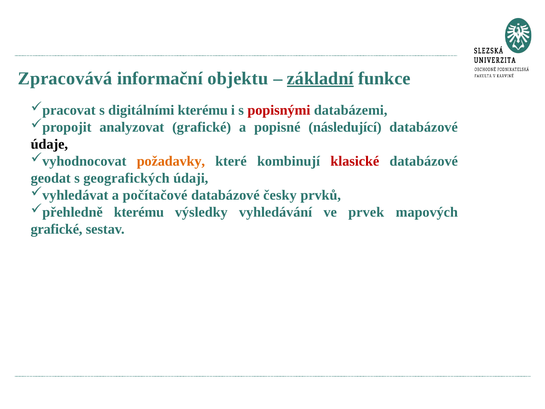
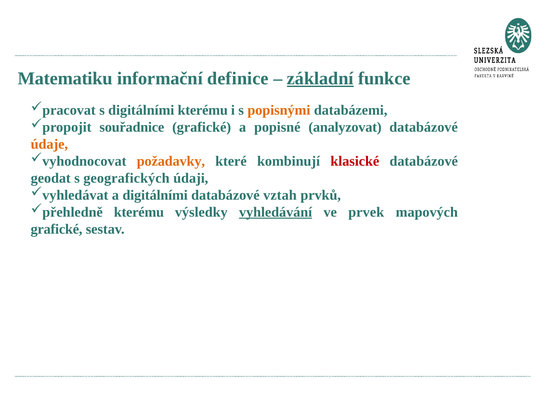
Zpracovává: Zpracovává -> Matematiku (65, 78)
objektu: objektu -> definice (238, 78)
popisnými colour: red -> orange (279, 110)
analyzovat: analyzovat -> souřadnice (132, 127)
následující: následující -> analyzovat (345, 127)
údaje colour: black -> orange (49, 144)
a počítačové: počítačové -> digitálními (155, 195)
česky: česky -> vztah (280, 195)
vyhledávání underline: none -> present (276, 212)
